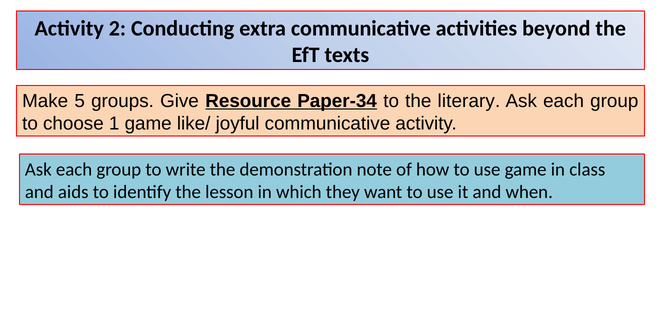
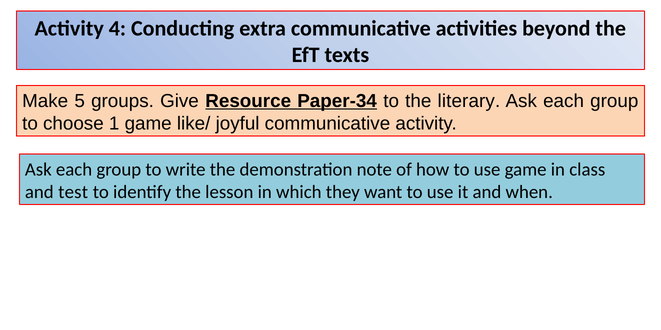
2: 2 -> 4 (117, 29)
aids: aids -> test (73, 192)
